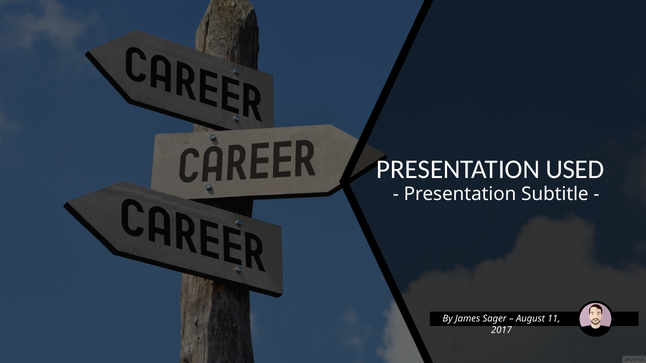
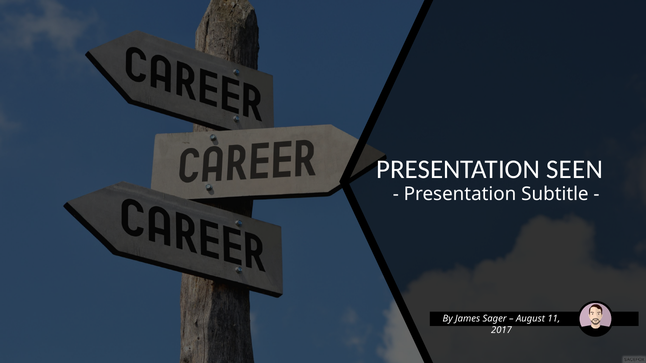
USED: USED -> SEEN (575, 170)
